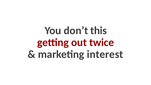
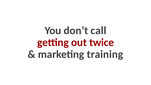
this: this -> call (98, 31)
interest: interest -> training (105, 54)
